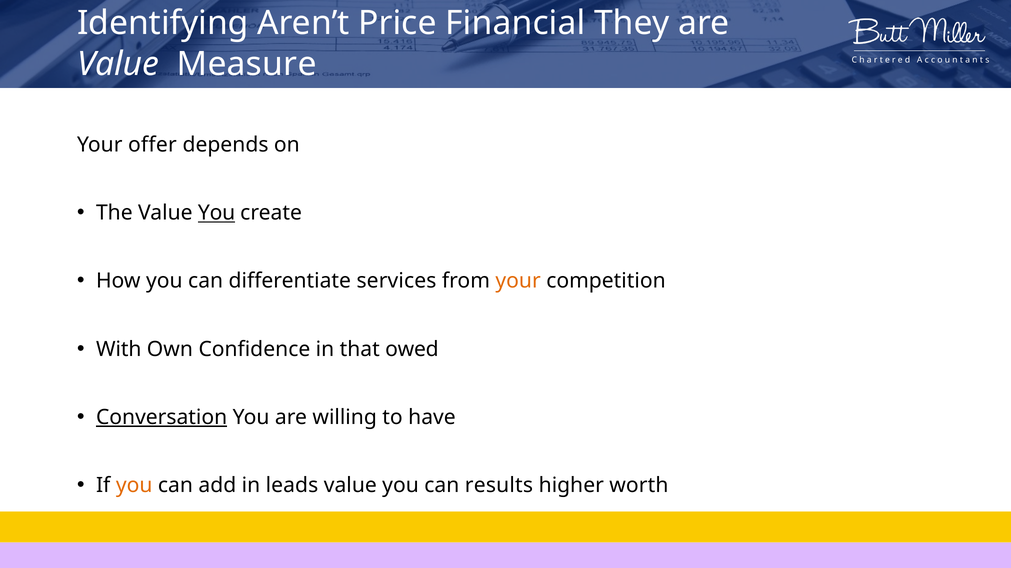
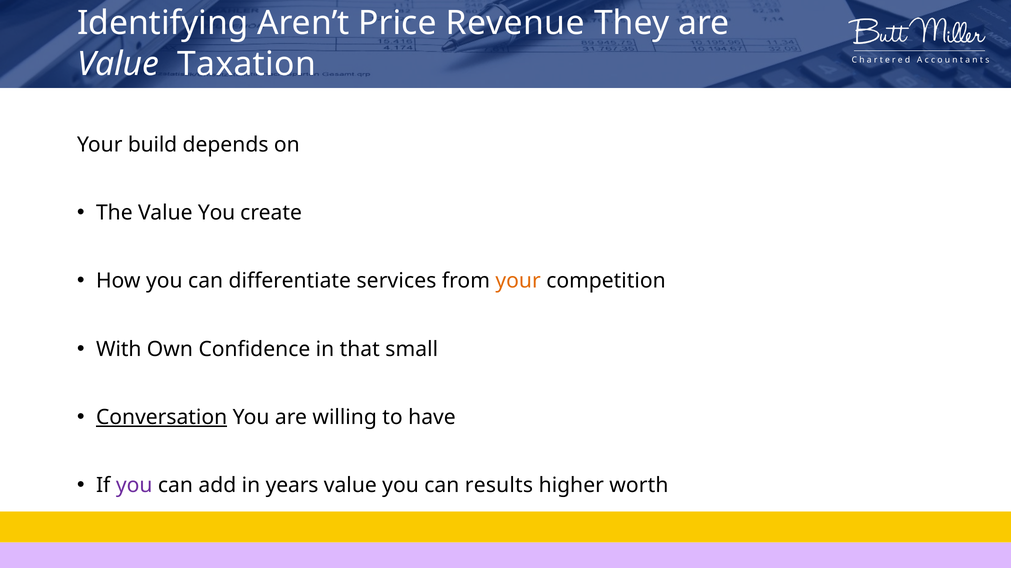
Financial: Financial -> Revenue (515, 23)
Measure: Measure -> Taxation (247, 64)
offer: offer -> build (153, 145)
You underline: present -> none (217, 213)
owed: owed -> small (412, 350)
you colour: orange -> purple (134, 486)
leads: leads -> years (292, 486)
